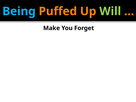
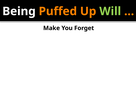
Being colour: light blue -> white (19, 11)
